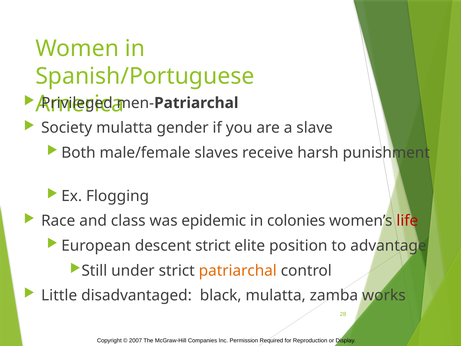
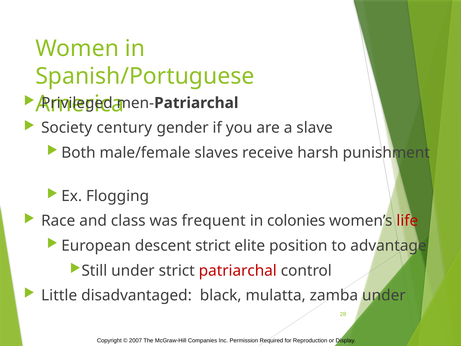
Society mulatta: mulatta -> century (124, 128)
epidemic: epidemic -> frequent (214, 221)
patriarchal colour: orange -> red (238, 270)
zamba works: works -> under (384, 295)
